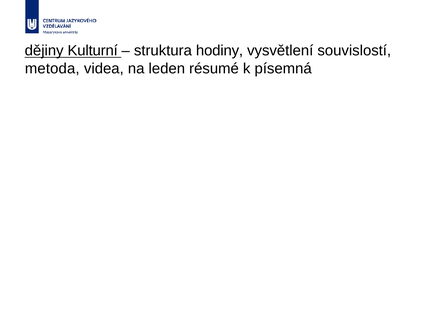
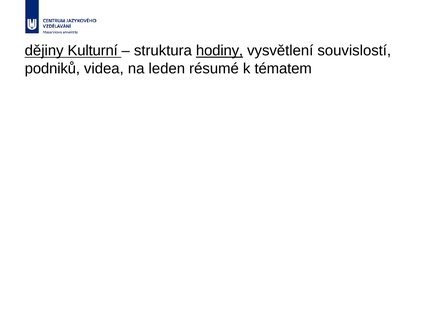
hodiny underline: none -> present (220, 51)
metoda: metoda -> podniků (52, 69)
písemná: písemná -> tématem (283, 69)
